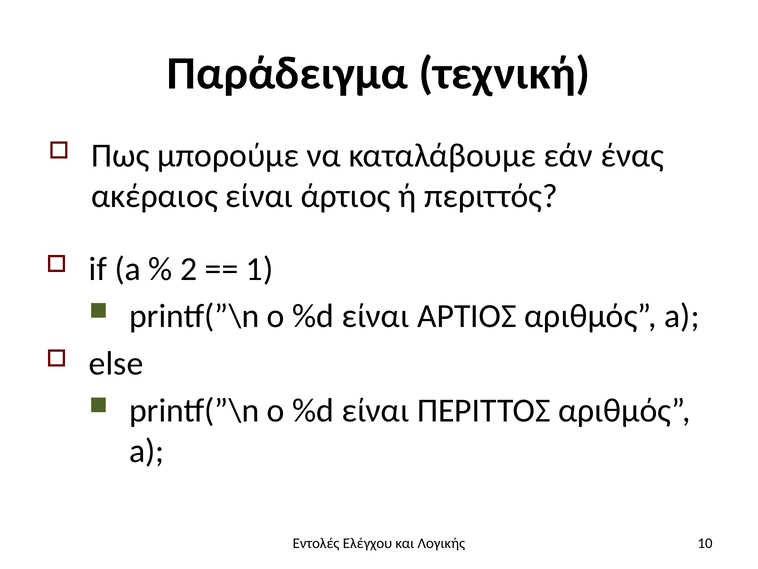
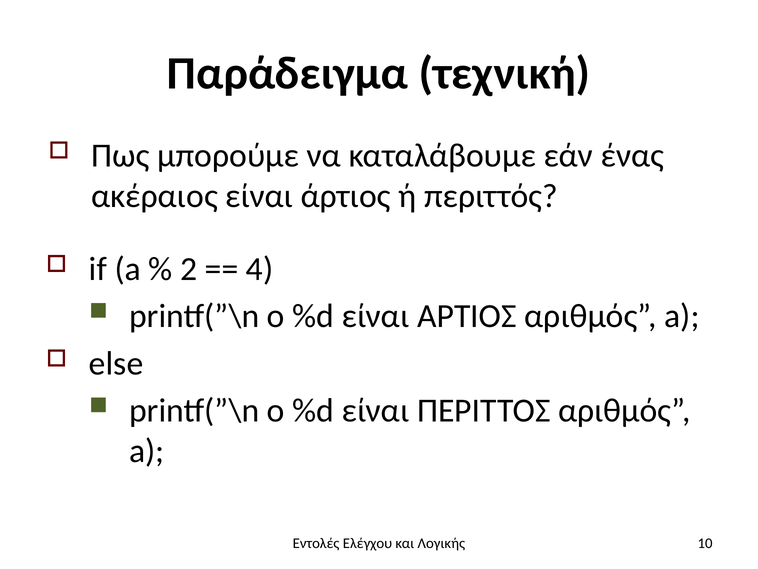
1: 1 -> 4 (260, 269)
